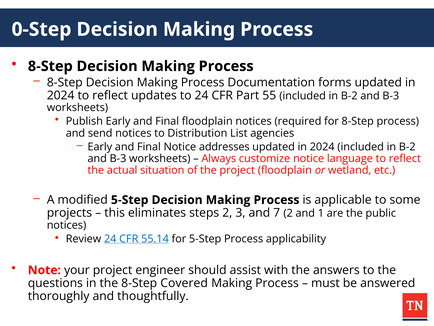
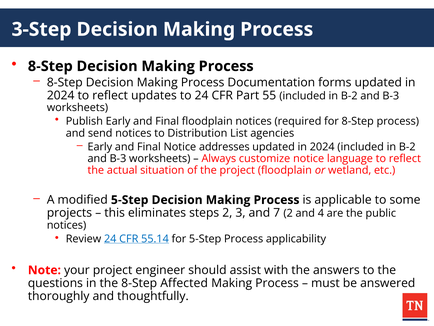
0-Step: 0-Step -> 3-Step (42, 29)
1: 1 -> 4 (321, 213)
Covered: Covered -> Affected (184, 283)
